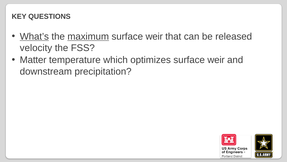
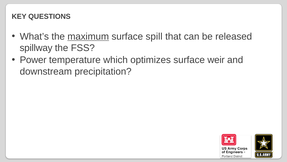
What’s underline: present -> none (34, 36)
weir: weir -> spill (154, 36)
velocity: velocity -> spillway (36, 48)
Matter: Matter -> Power (33, 60)
